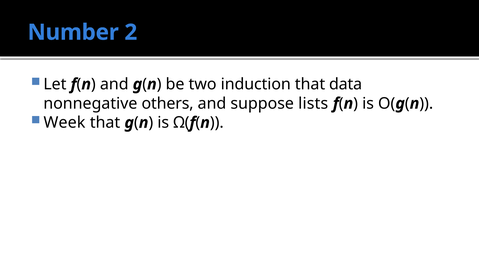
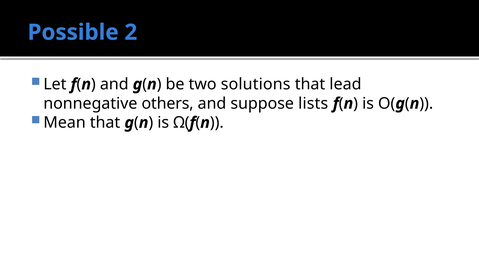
Number: Number -> Possible (73, 32)
induction: induction -> solutions (256, 84)
data: data -> lead (345, 84)
Week: Week -> Mean (65, 122)
